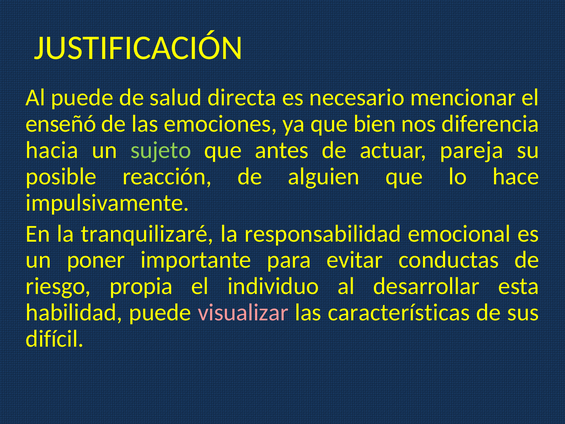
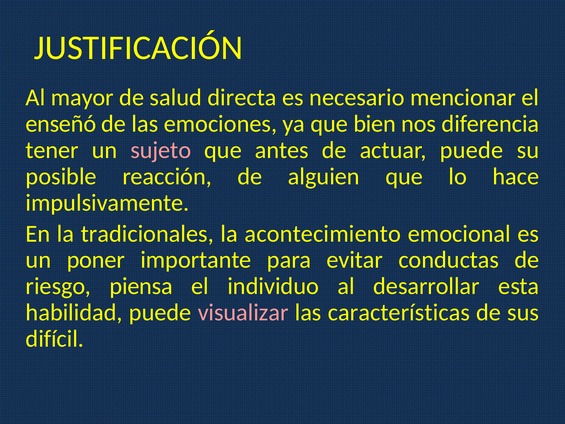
Al puede: puede -> mayor (82, 98)
hacia: hacia -> tener (52, 150)
sujeto colour: light green -> pink (161, 150)
actuar pareja: pareja -> puede (472, 150)
tranquilizaré: tranquilizaré -> tradicionales (147, 233)
responsabilidad: responsabilidad -> acontecimiento (323, 233)
propia: propia -> piensa (141, 286)
